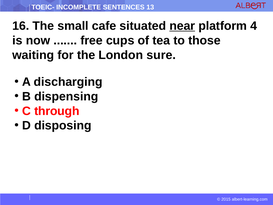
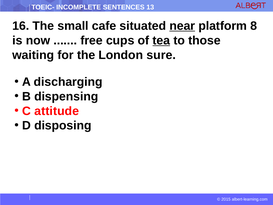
4: 4 -> 8 (254, 26)
tea underline: none -> present (161, 40)
through: through -> attitude (57, 111)
